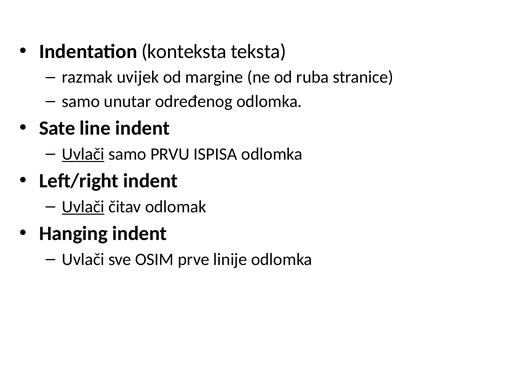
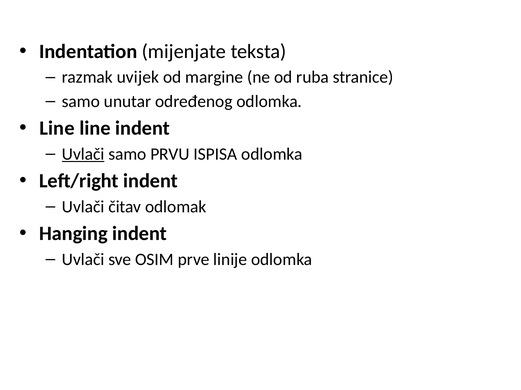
konteksta: konteksta -> mijenjate (184, 52)
Sate: Sate -> Line (57, 129)
Uvlači underline: present -> none (83, 207)
